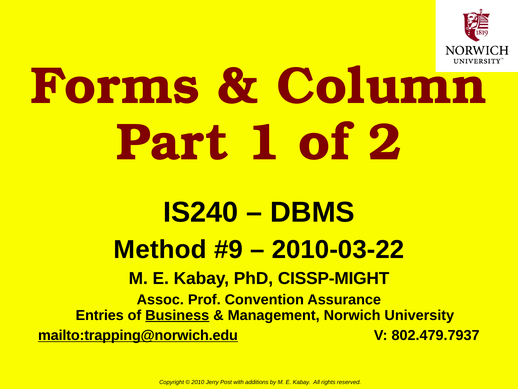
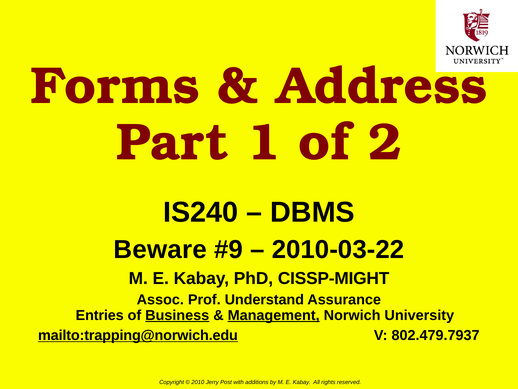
Column: Column -> Address (382, 86)
Method: Method -> Beware (160, 249)
Convention: Convention -> Understand (264, 299)
Management underline: none -> present (274, 315)
